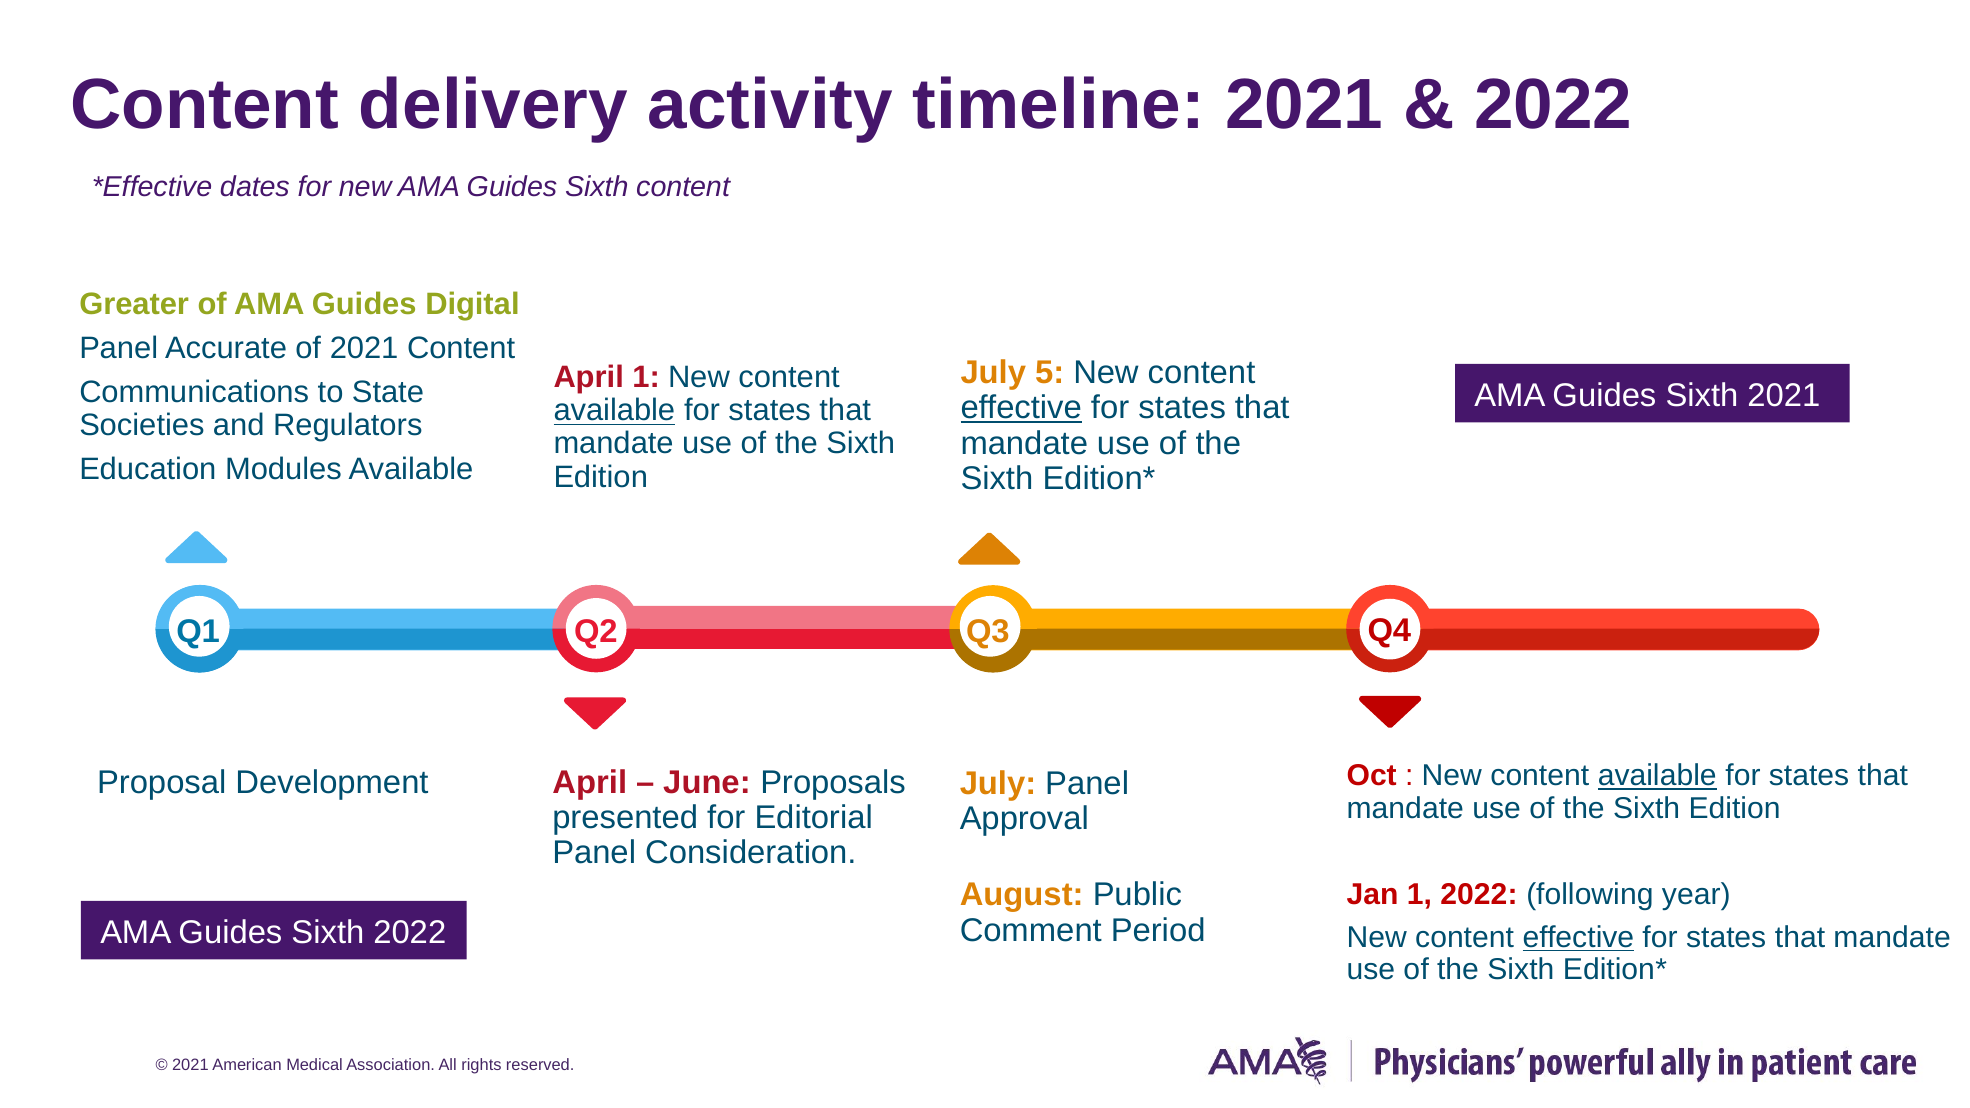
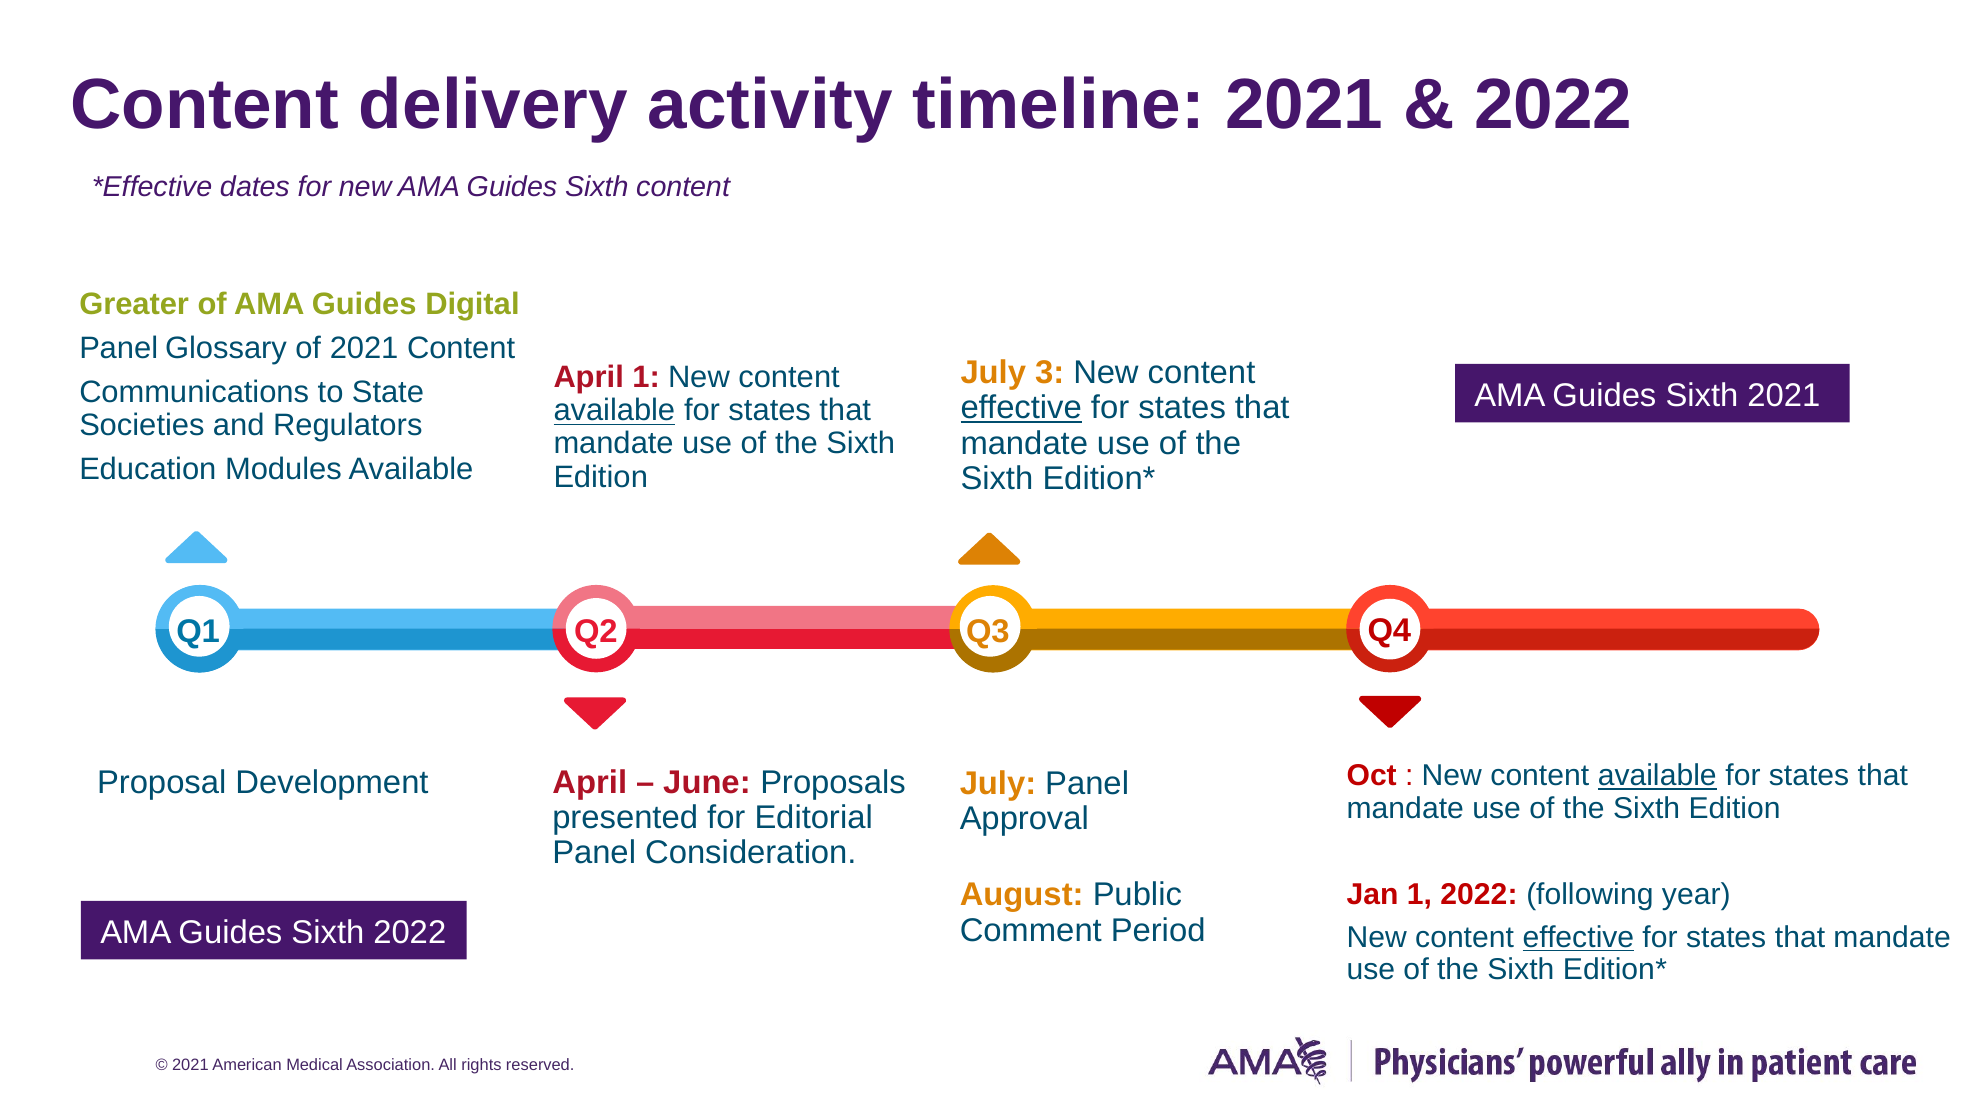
Accurate: Accurate -> Glossary (226, 348)
5: 5 -> 3 (1050, 372)
